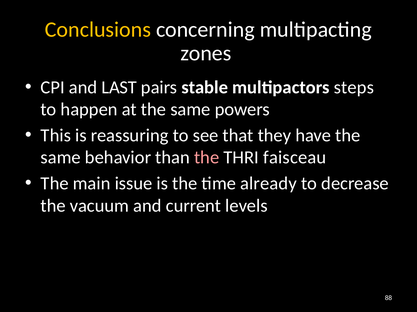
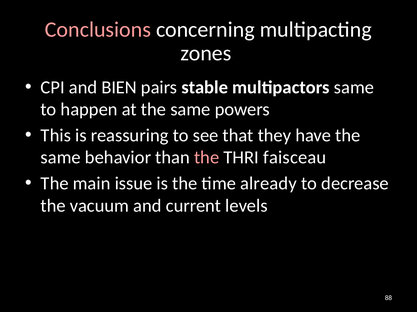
Conclusions colour: yellow -> pink (98, 30)
LAST: LAST -> BIEN (119, 87)
multipactors steps: steps -> same (354, 87)
